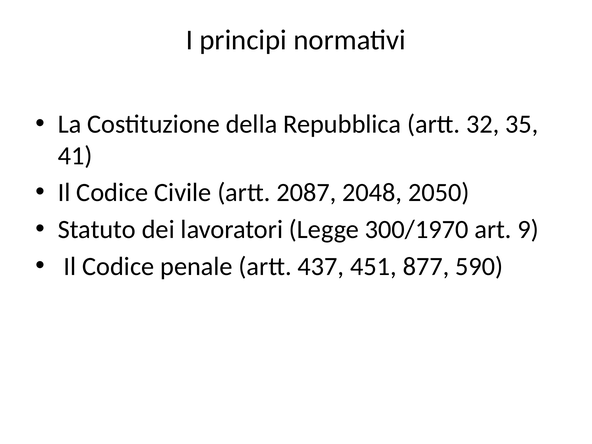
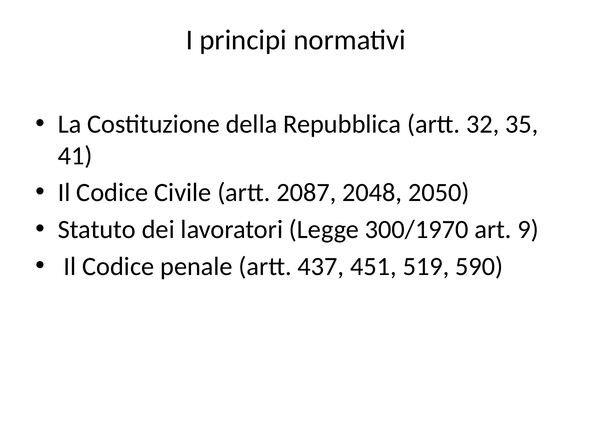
877: 877 -> 519 (426, 266)
